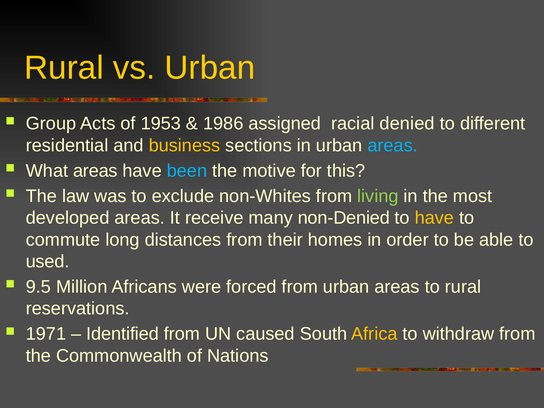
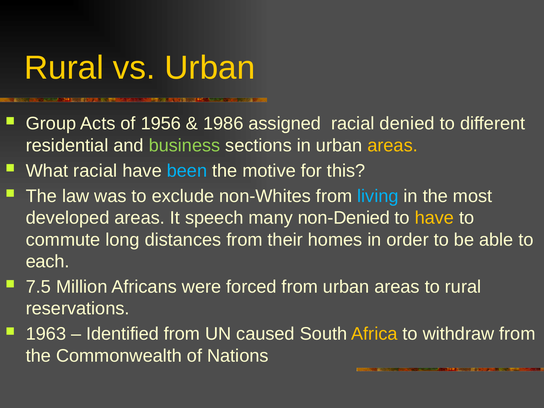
1953: 1953 -> 1956 (161, 124)
business colour: yellow -> light green (184, 145)
areas colour: light blue -> yellow (393, 145)
What areas: areas -> racial (95, 171)
living colour: light green -> light blue (378, 196)
receive: receive -> speech (214, 218)
used: used -> each (48, 261)
9.5: 9.5 -> 7.5 (38, 287)
1971: 1971 -> 1963 (46, 334)
